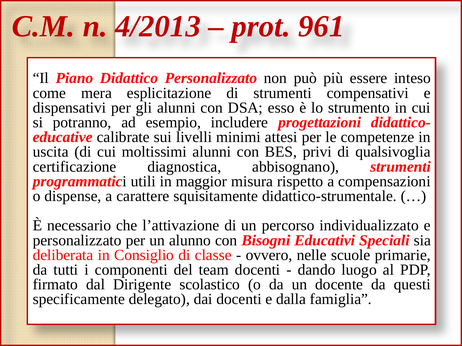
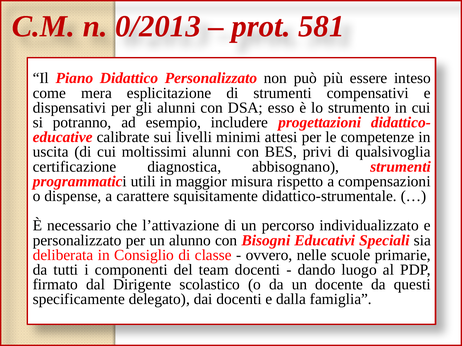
4/2013: 4/2013 -> 0/2013 (158, 27)
961: 961 -> 581 (321, 27)
